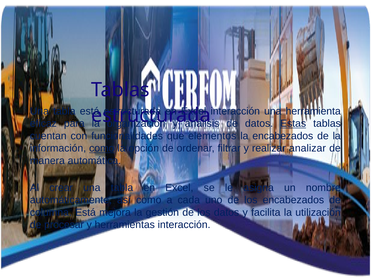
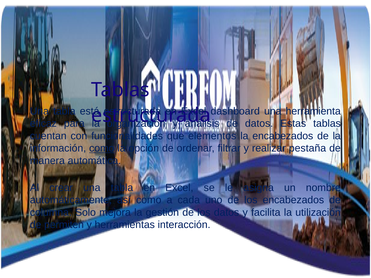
interacción: interacción -> dashboard (235, 111)
Estas underline: present -> none (293, 124)
analizar: analizar -> pestaña (307, 148)
columna Está: Está -> Solo (86, 213)
procesar: procesar -> permiten (64, 225)
